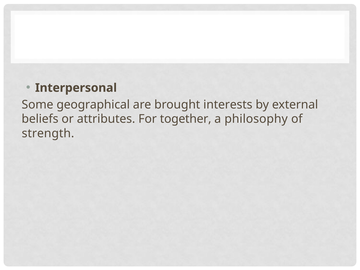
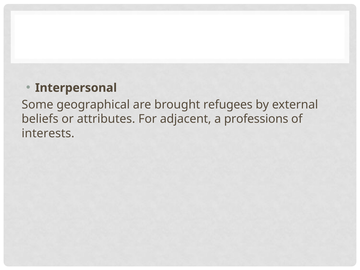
interests: interests -> refugees (228, 105)
together: together -> adjacent (186, 119)
philosophy: philosophy -> professions (256, 119)
strength: strength -> interests (48, 133)
